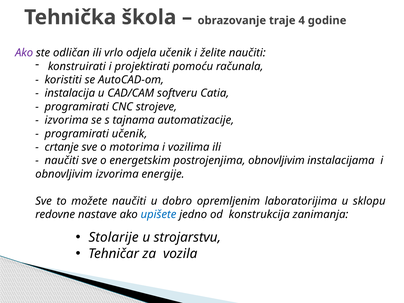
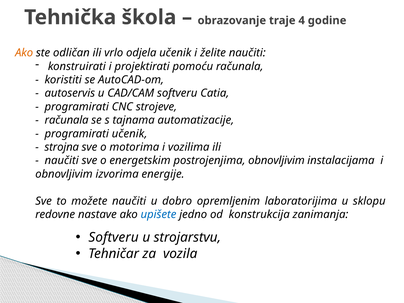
Ako colour: purple -> orange (24, 53)
instalacija: instalacija -> autoservis (70, 93)
izvorima: izvorima -> računala (67, 120)
crtanje: crtanje -> strojna (62, 147)
Stolarije: Stolarije -> Softveru (114, 238)
